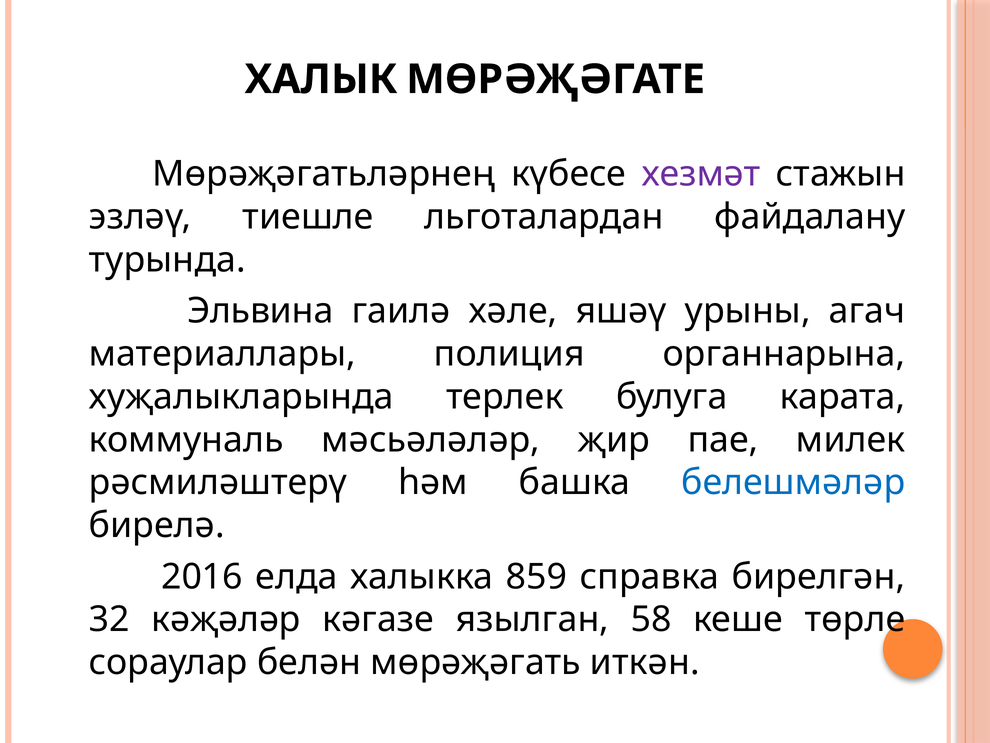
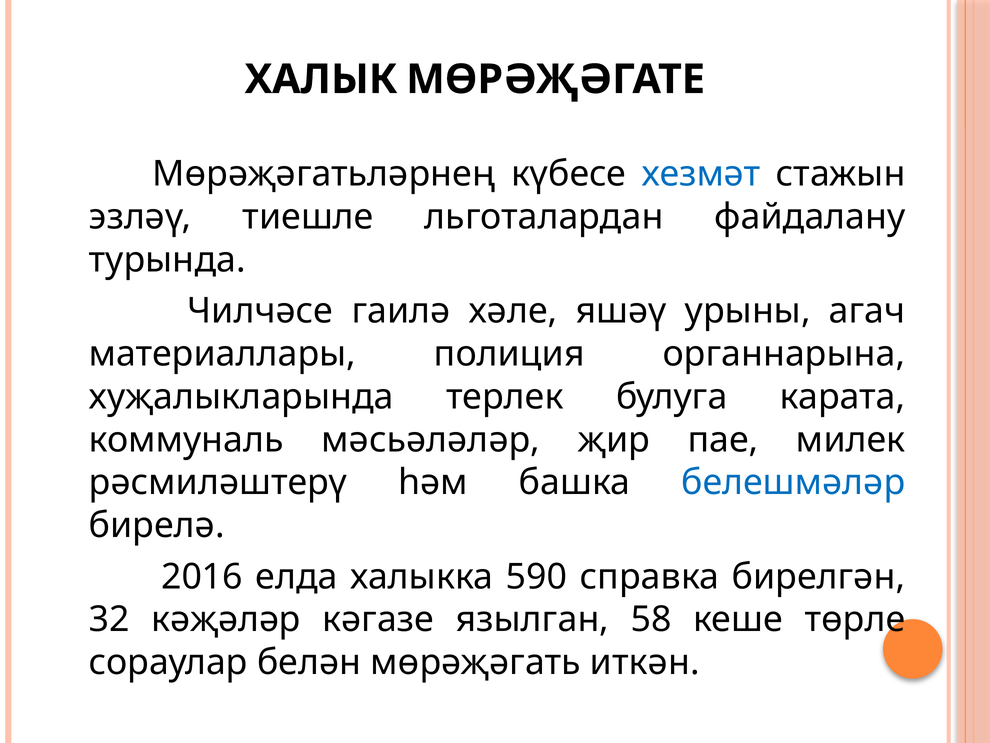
хезмәт colour: purple -> blue (701, 174)
Эльвина: Эльвина -> Чилчәсе (260, 311)
859: 859 -> 590 (537, 576)
